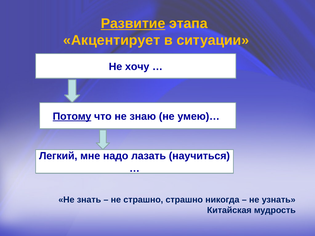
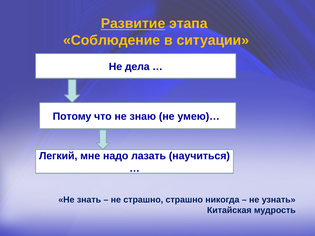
Акцентирует: Акцентирует -> Соблюдение (112, 40)
хочу: хочу -> дела (137, 67)
Потому underline: present -> none (72, 117)
